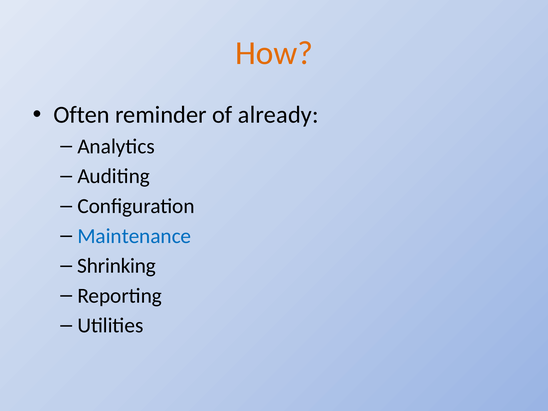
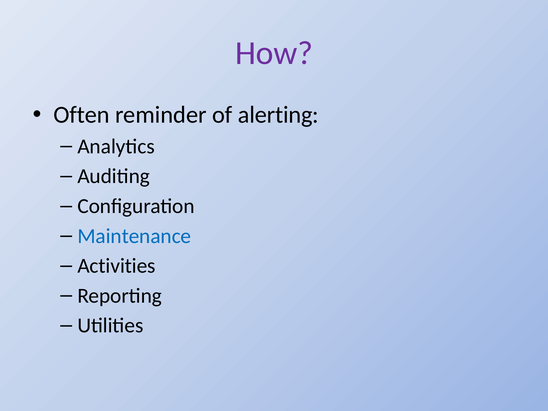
How colour: orange -> purple (274, 53)
already: already -> alerting (278, 115)
Shrinking: Shrinking -> Activities (116, 266)
